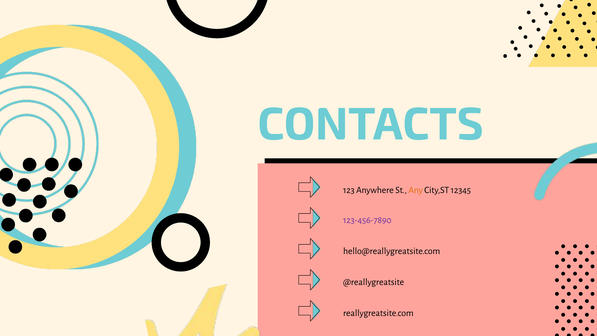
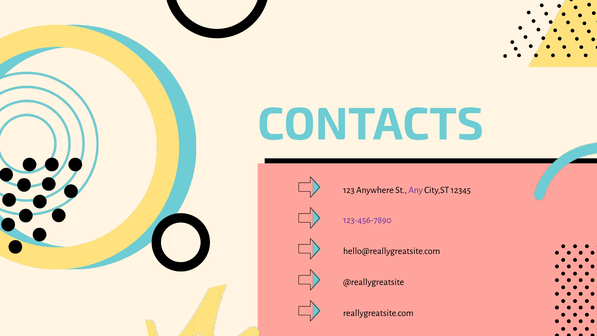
Any colour: orange -> purple (416, 190)
